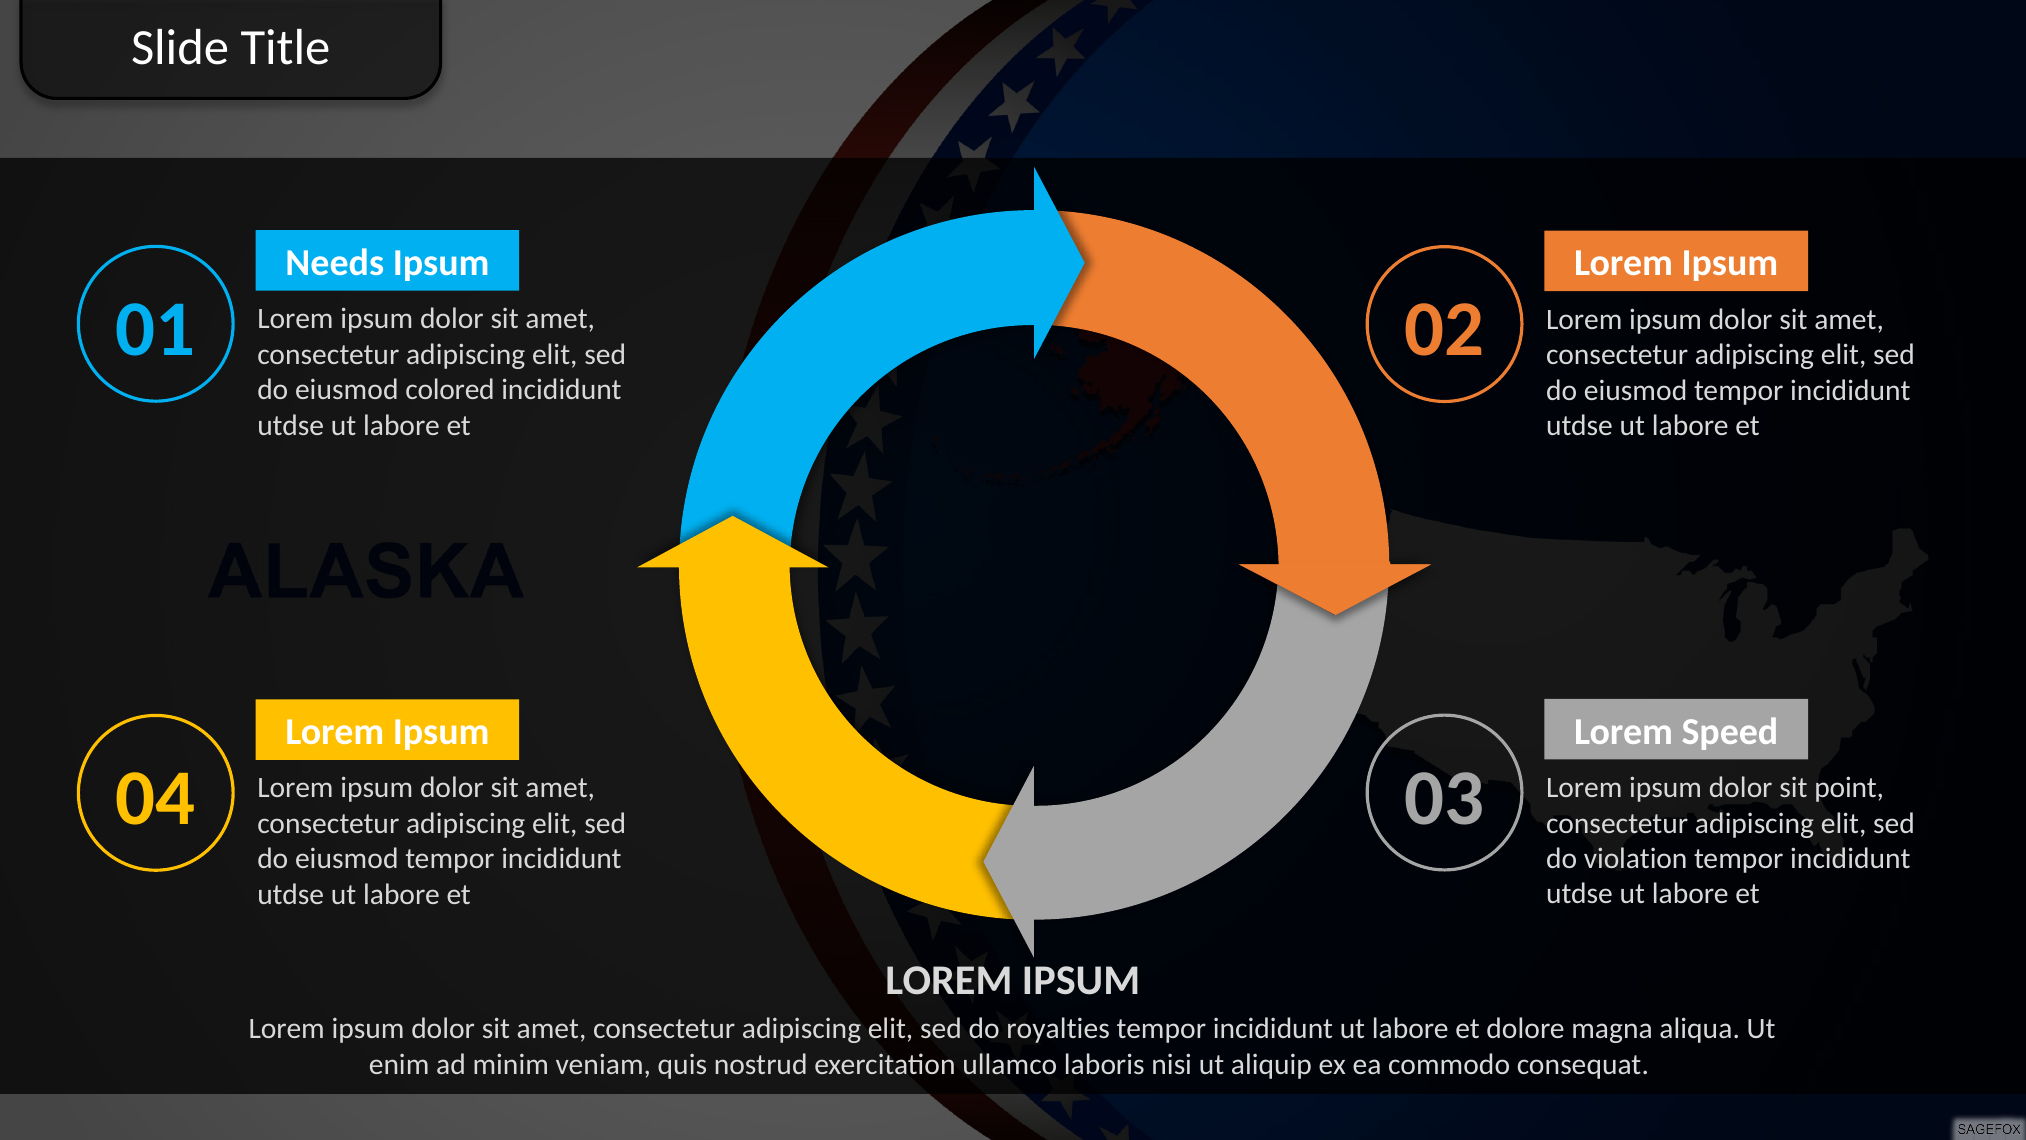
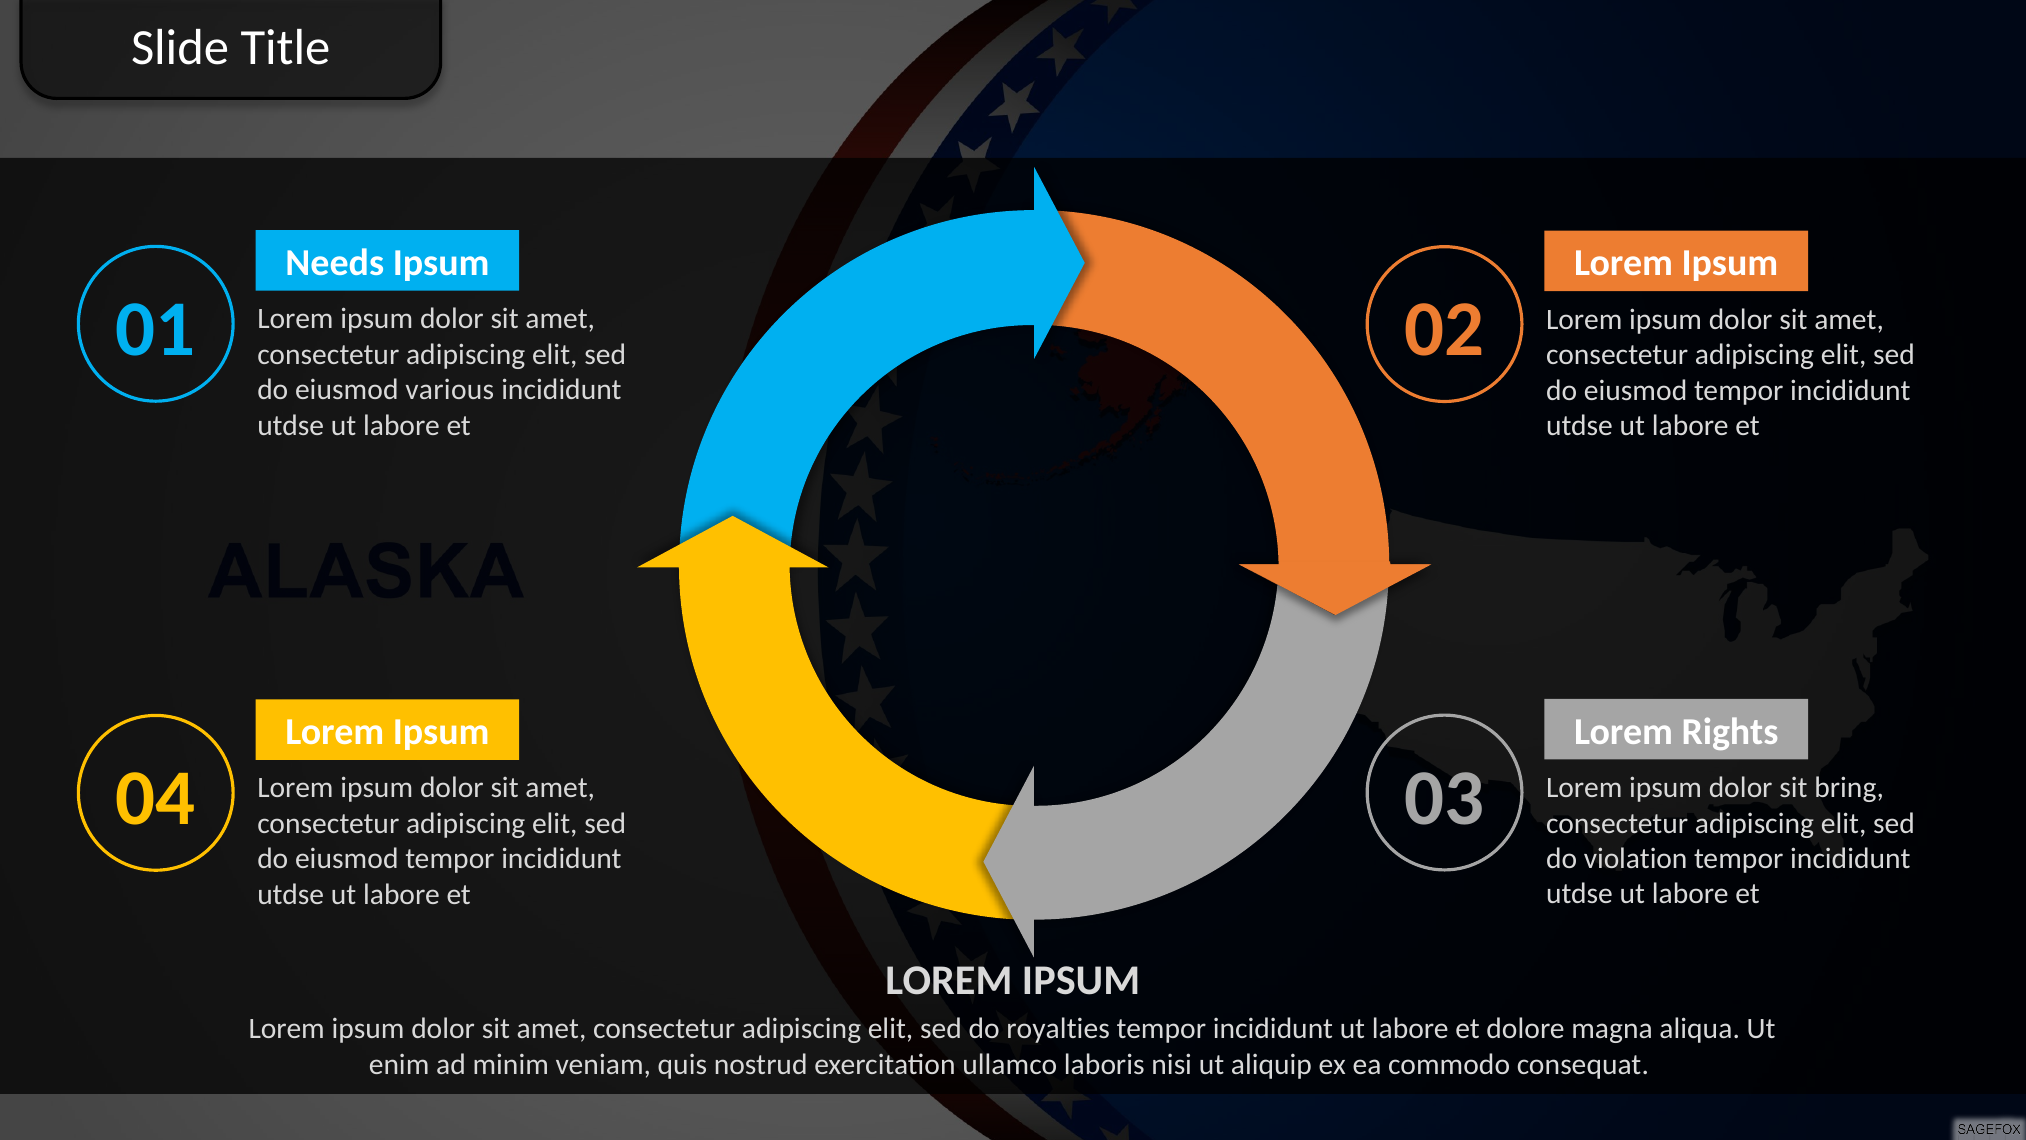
colored: colored -> various (450, 390)
Speed: Speed -> Rights (1730, 732)
point: point -> bring (1849, 787)
